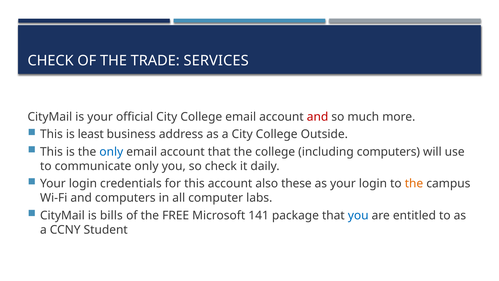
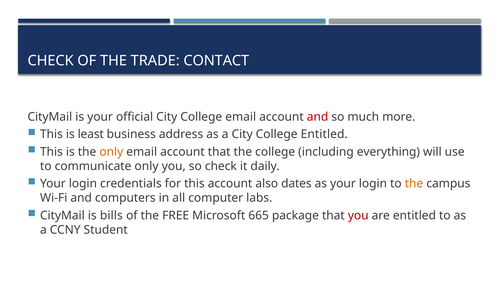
SERVICES: SERVICES -> CONTACT (216, 61)
College Outside: Outside -> Entitled (324, 134)
only colour: blue -> orange (111, 152)
including computers: computers -> everything (388, 152)
these: these -> dates (296, 183)
141: 141 -> 665 (259, 215)
you colour: blue -> red (358, 215)
